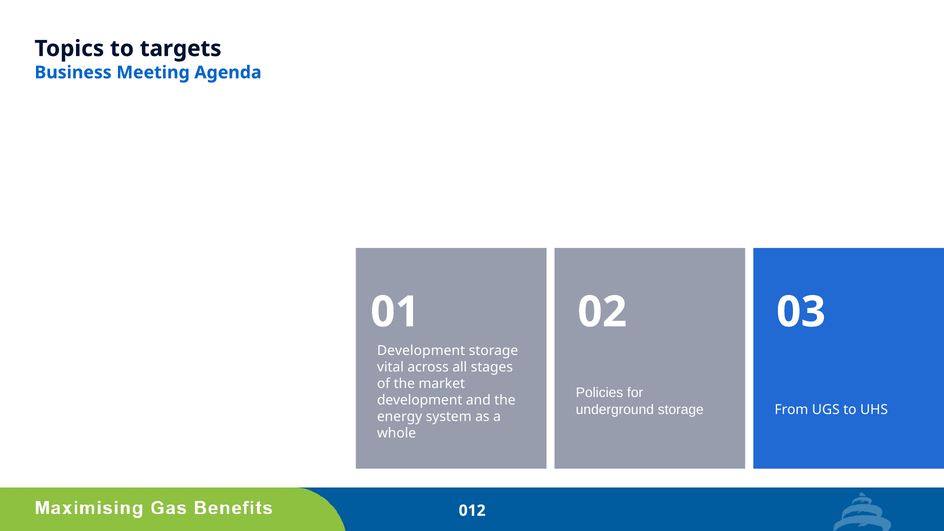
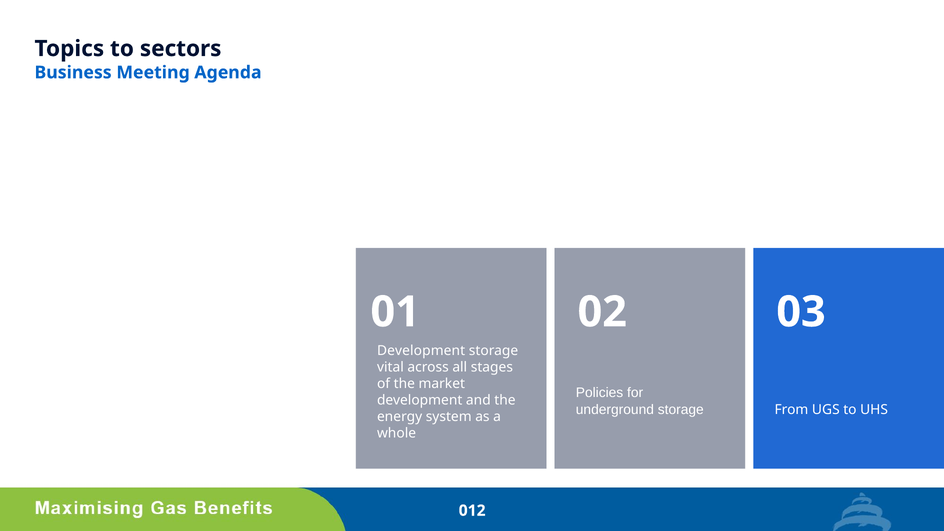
targets: targets -> sectors (181, 49)
